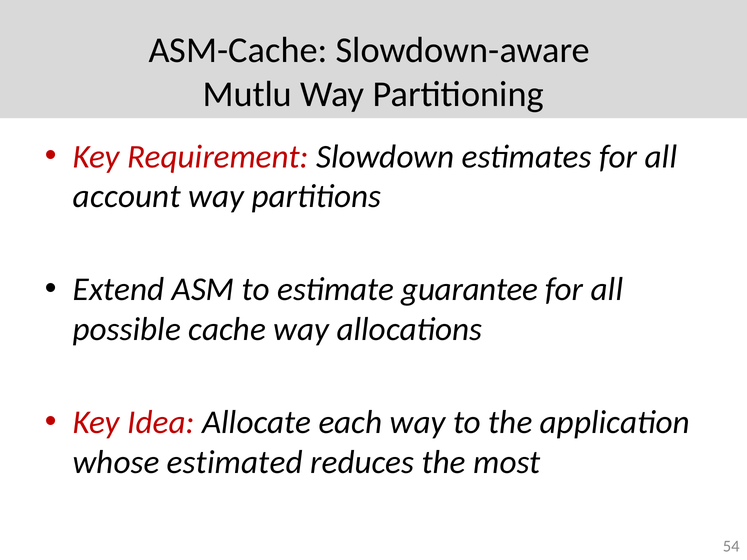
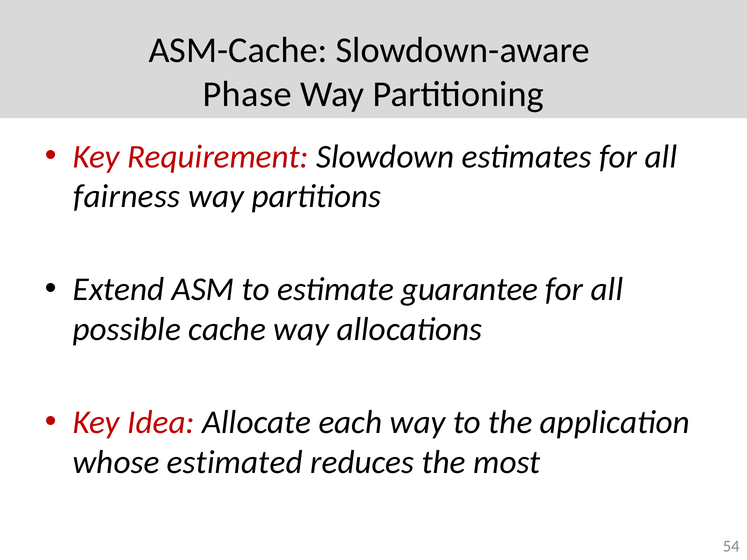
Mutlu: Mutlu -> Phase (247, 94)
account: account -> fairness (127, 197)
